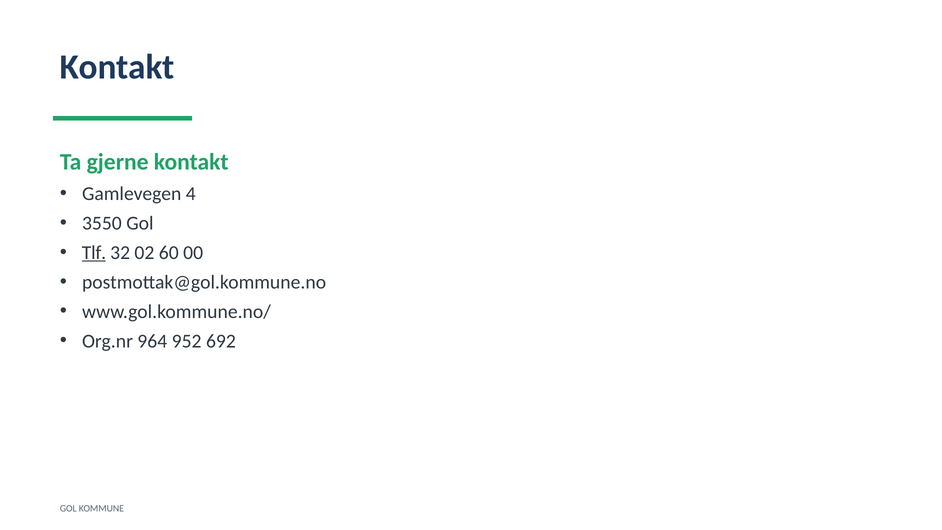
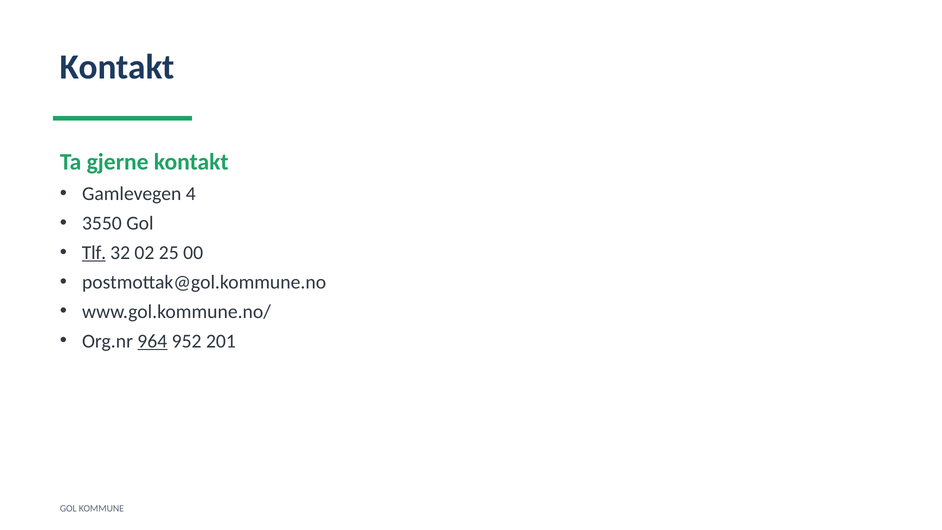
60: 60 -> 25 (169, 253)
964 underline: none -> present (152, 341)
692: 692 -> 201 (221, 341)
